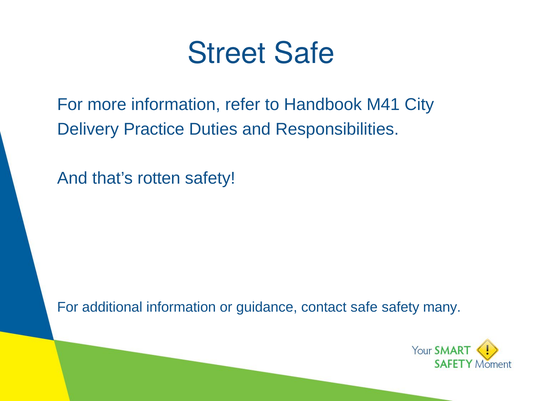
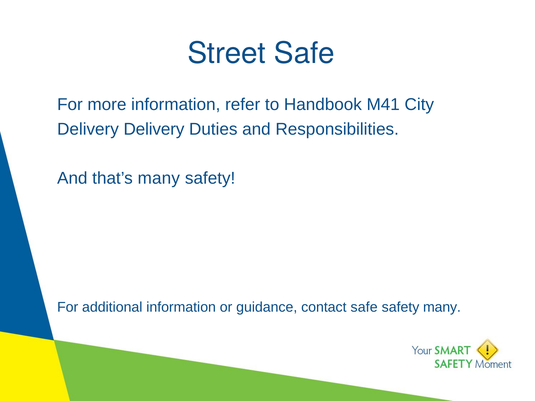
Delivery Practice: Practice -> Delivery (154, 129)
that’s rotten: rotten -> many (159, 178)
